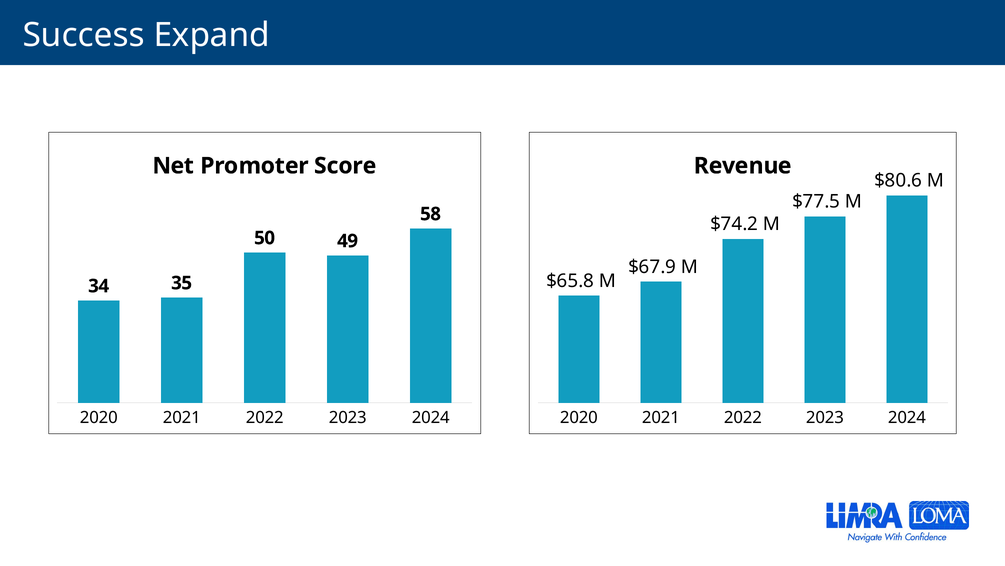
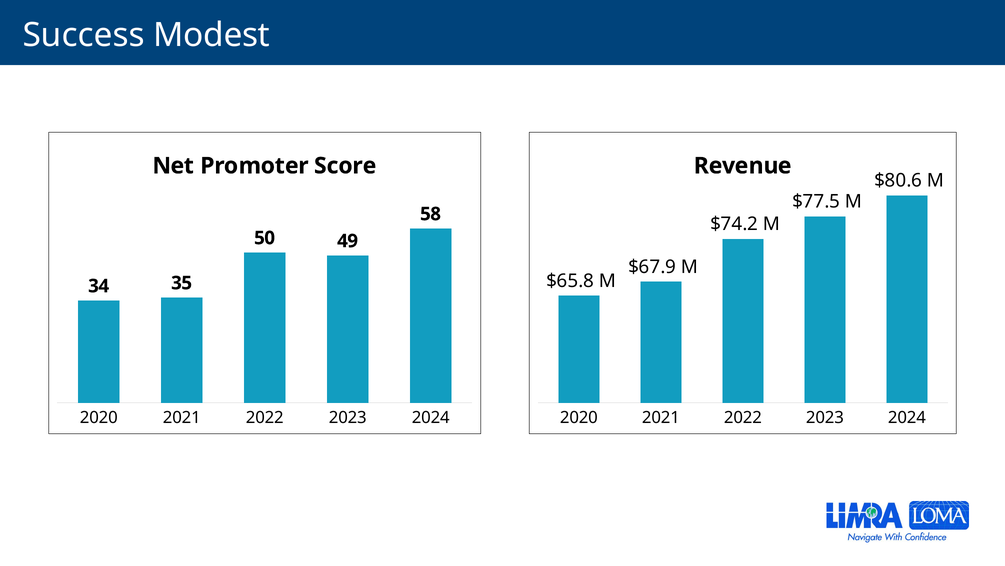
Expand: Expand -> Modest (212, 35)
